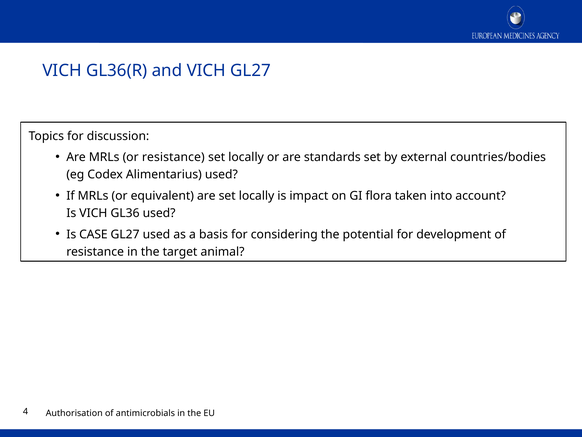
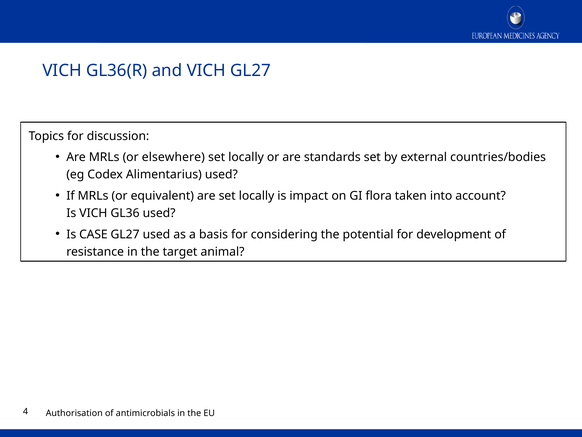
or resistance: resistance -> elsewhere (173, 157)
